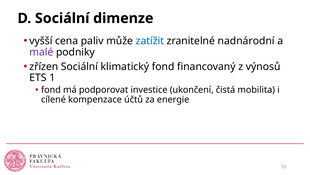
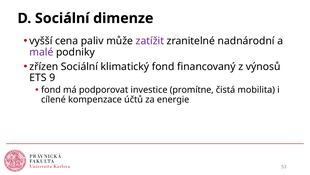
zatížit colour: blue -> purple (150, 41)
1: 1 -> 9 (52, 78)
ukončení: ukončení -> promítne (192, 90)
